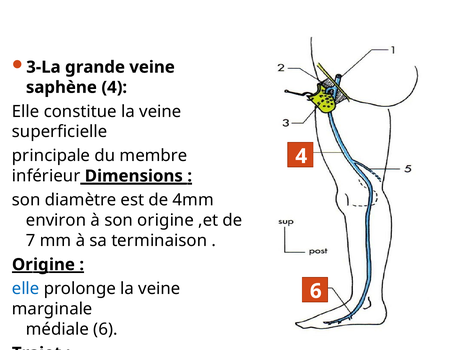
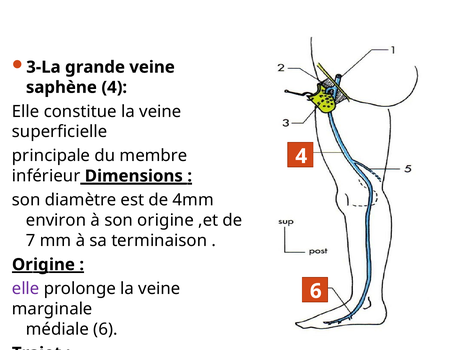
elle colour: blue -> purple (26, 288)
